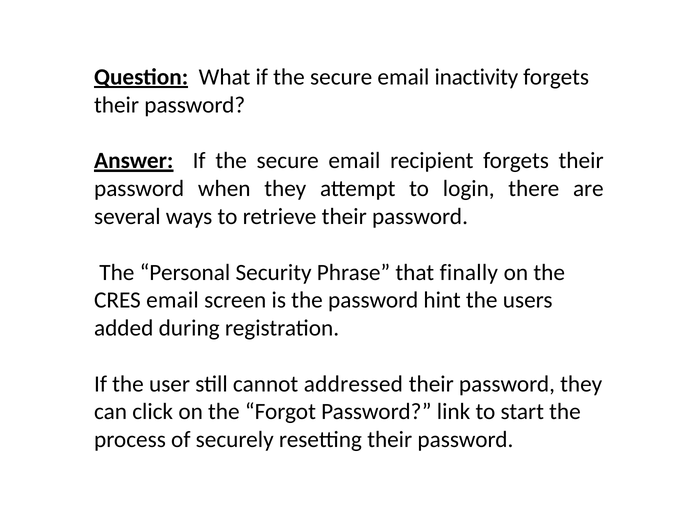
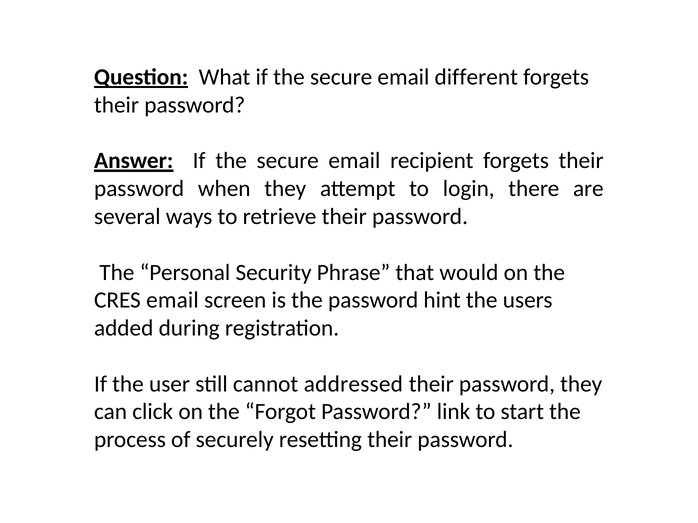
inactivity: inactivity -> different (476, 77)
finally: finally -> would (469, 273)
